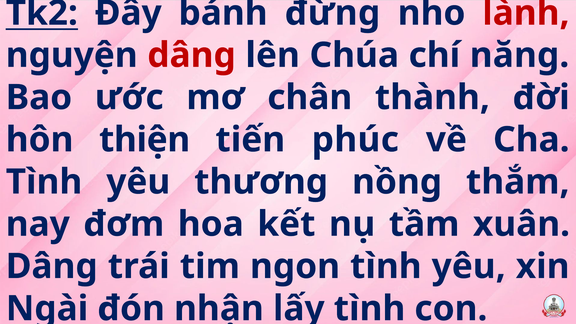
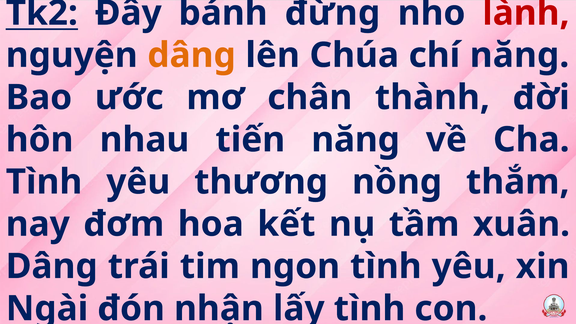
dâng colour: red -> orange (192, 55)
thiện: thiện -> nhau (144, 140)
tiến phúc: phúc -> năng (356, 140)
